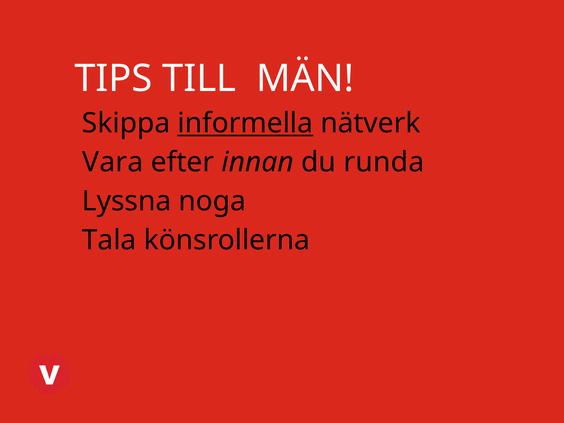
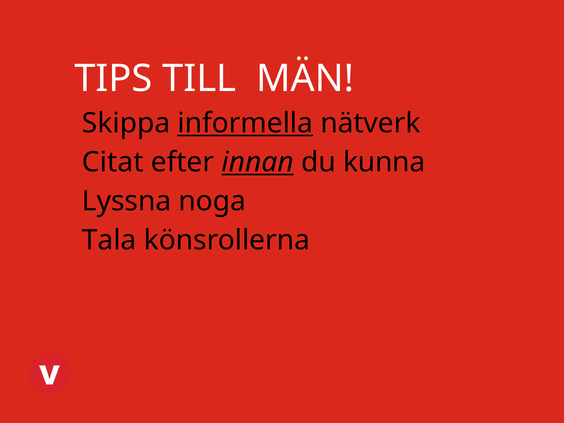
Vara: Vara -> Citat (113, 162)
innan underline: none -> present (258, 162)
runda: runda -> kunna (384, 162)
